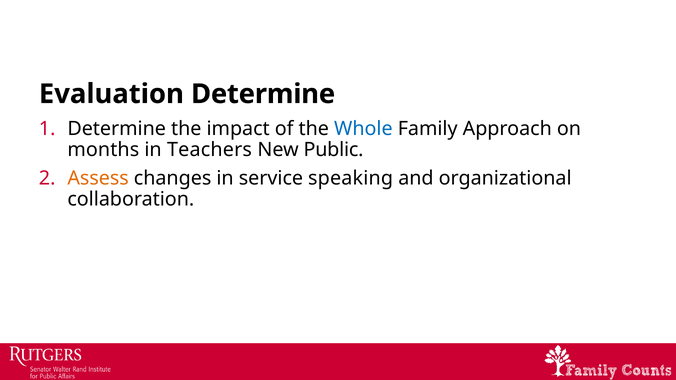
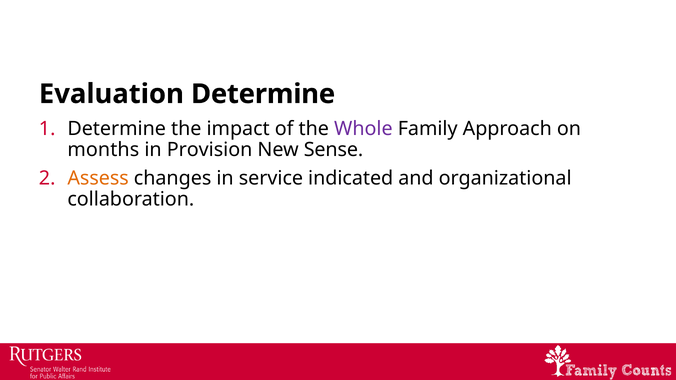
Whole colour: blue -> purple (363, 129)
Teachers: Teachers -> Provision (210, 150)
Public: Public -> Sense (333, 150)
speaking: speaking -> indicated (351, 178)
